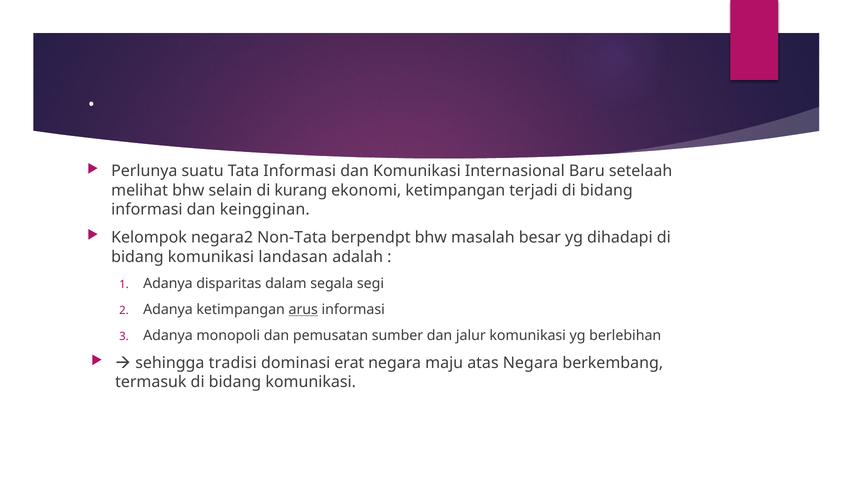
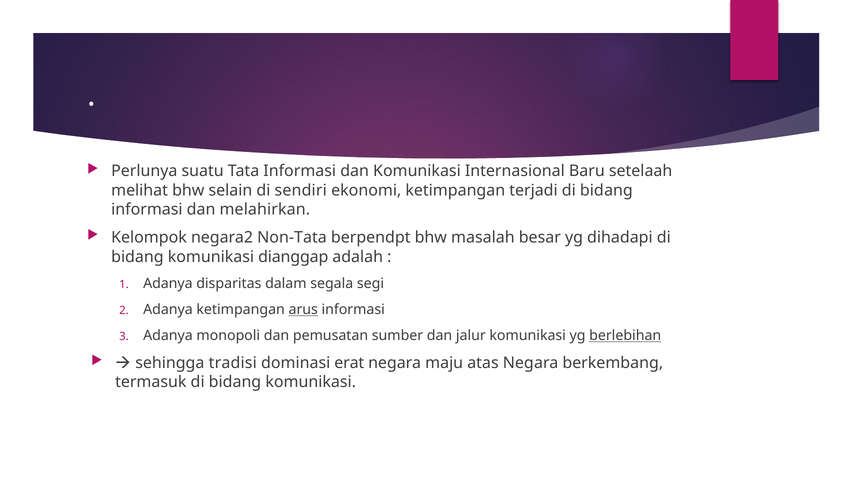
kurang: kurang -> sendiri (301, 190)
keingginan: keingginan -> melahirkan (265, 209)
landasan: landasan -> dianggap (293, 257)
berlebihan underline: none -> present (625, 335)
